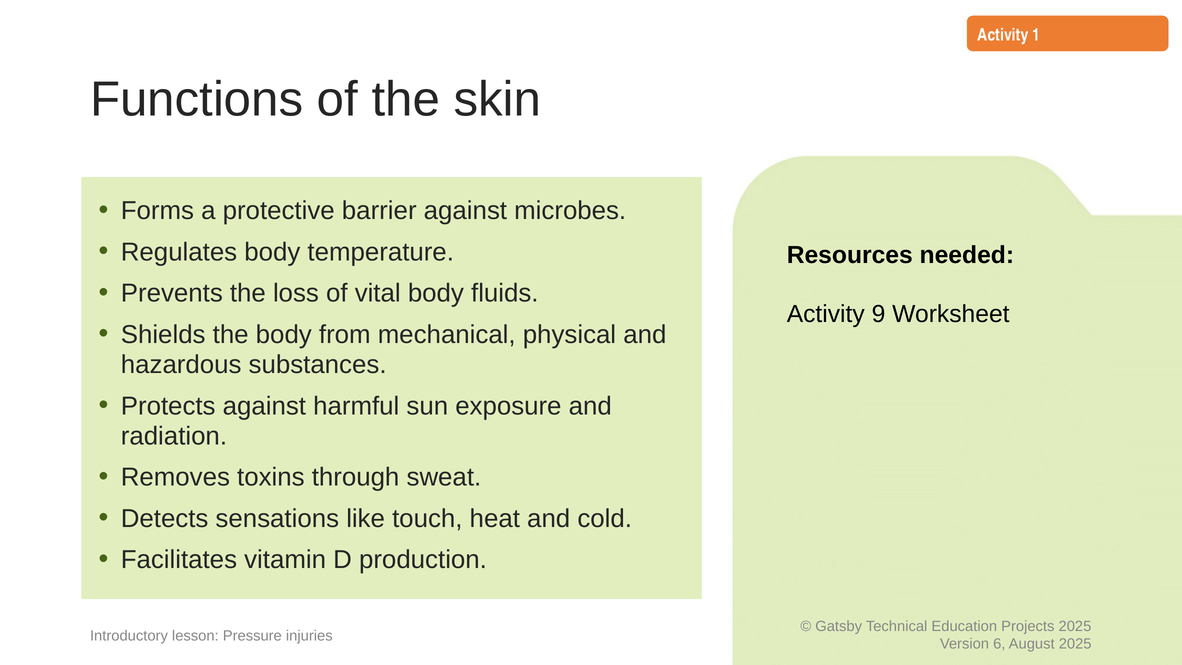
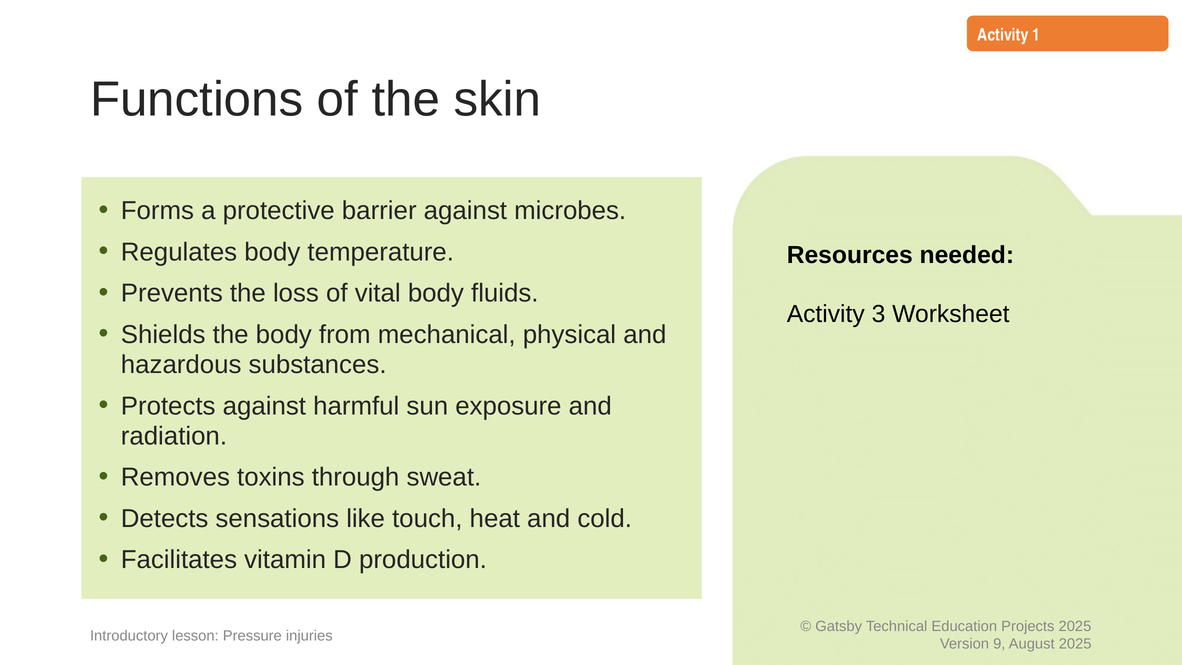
9: 9 -> 3 (878, 314)
6: 6 -> 9 (999, 644)
